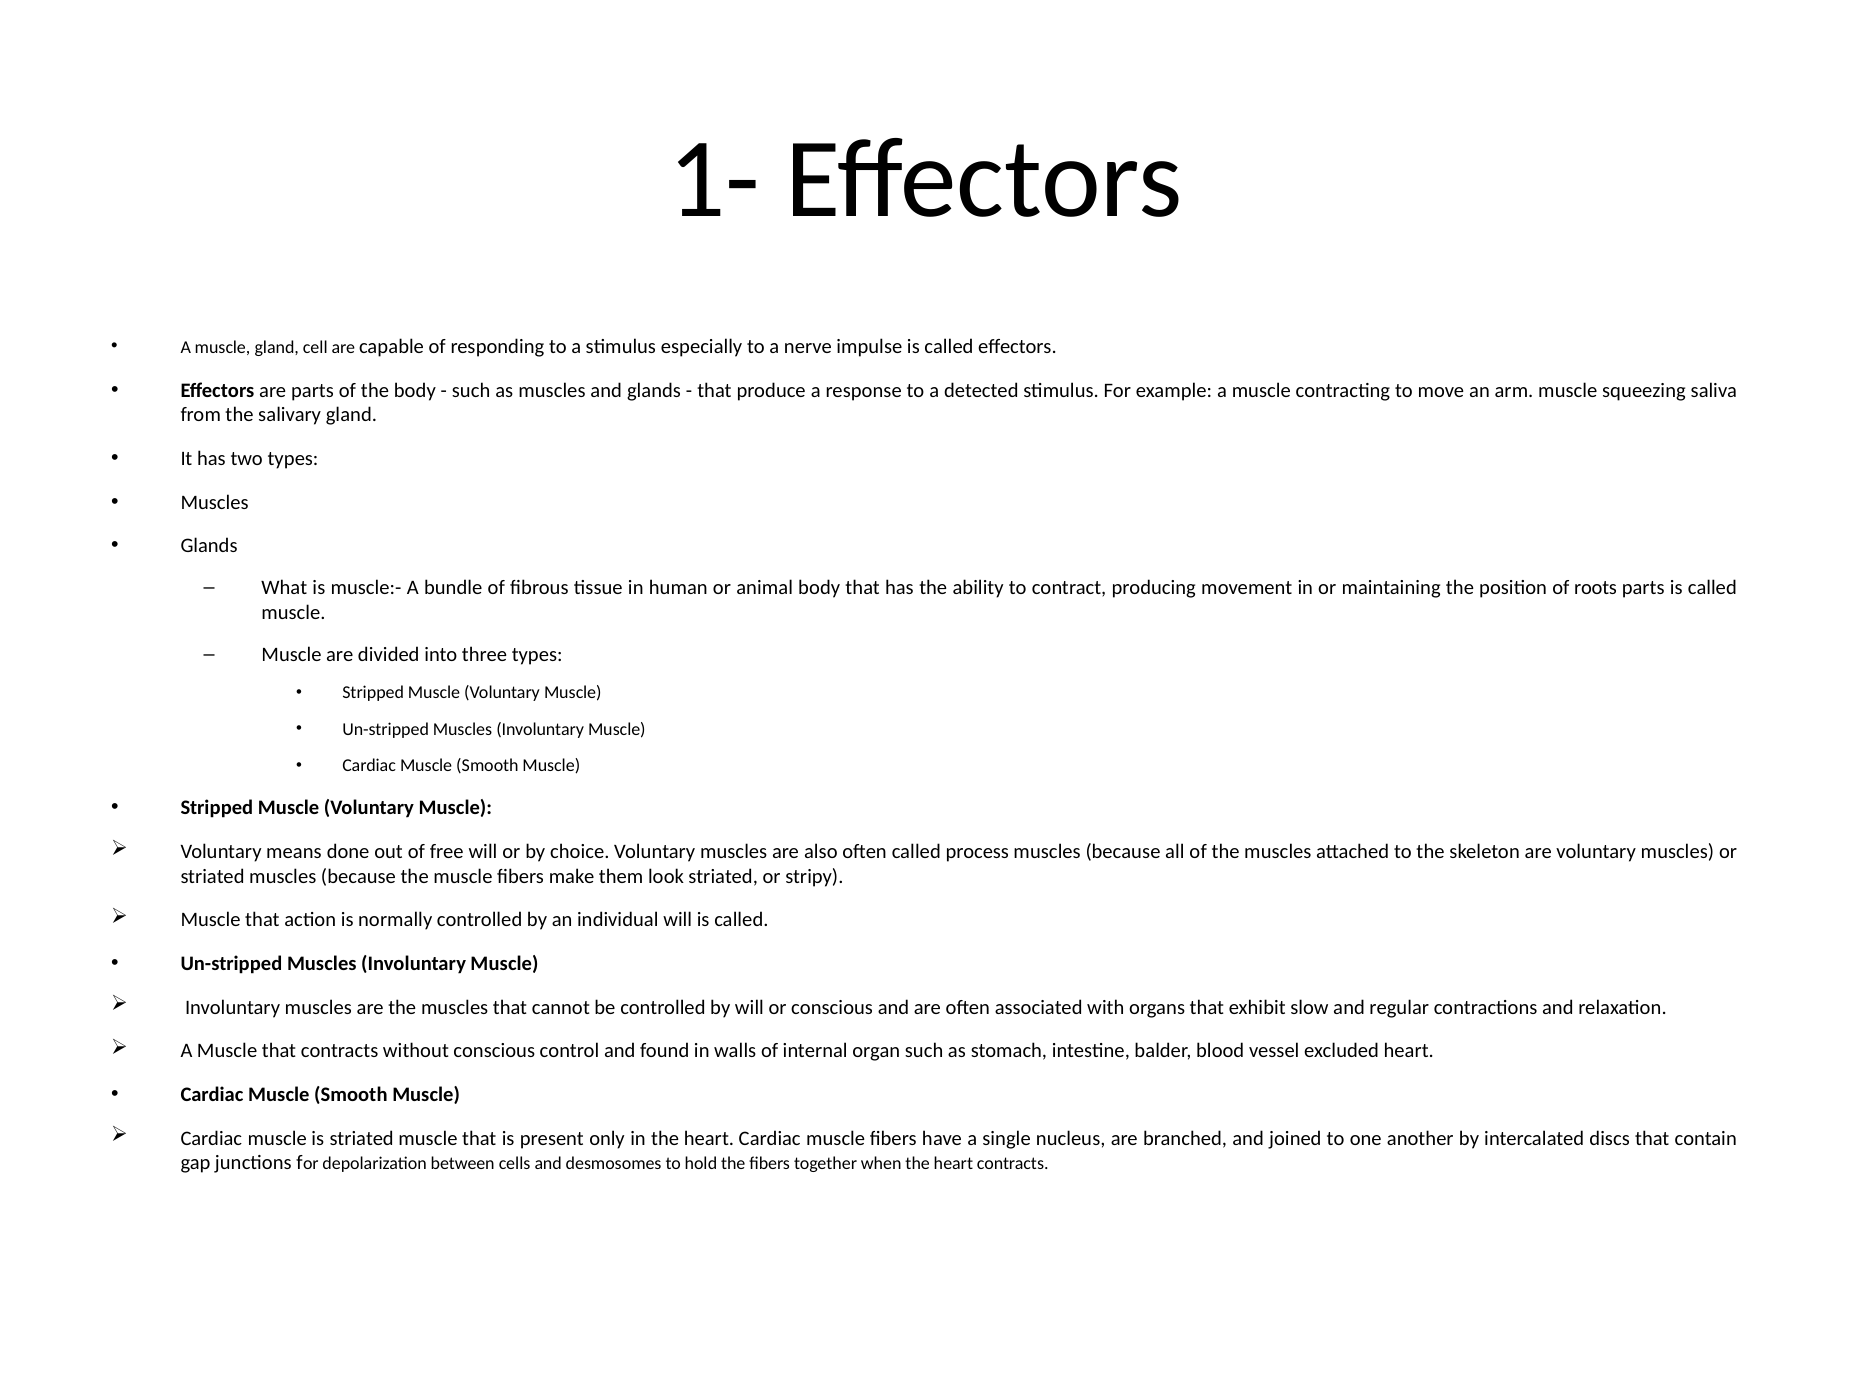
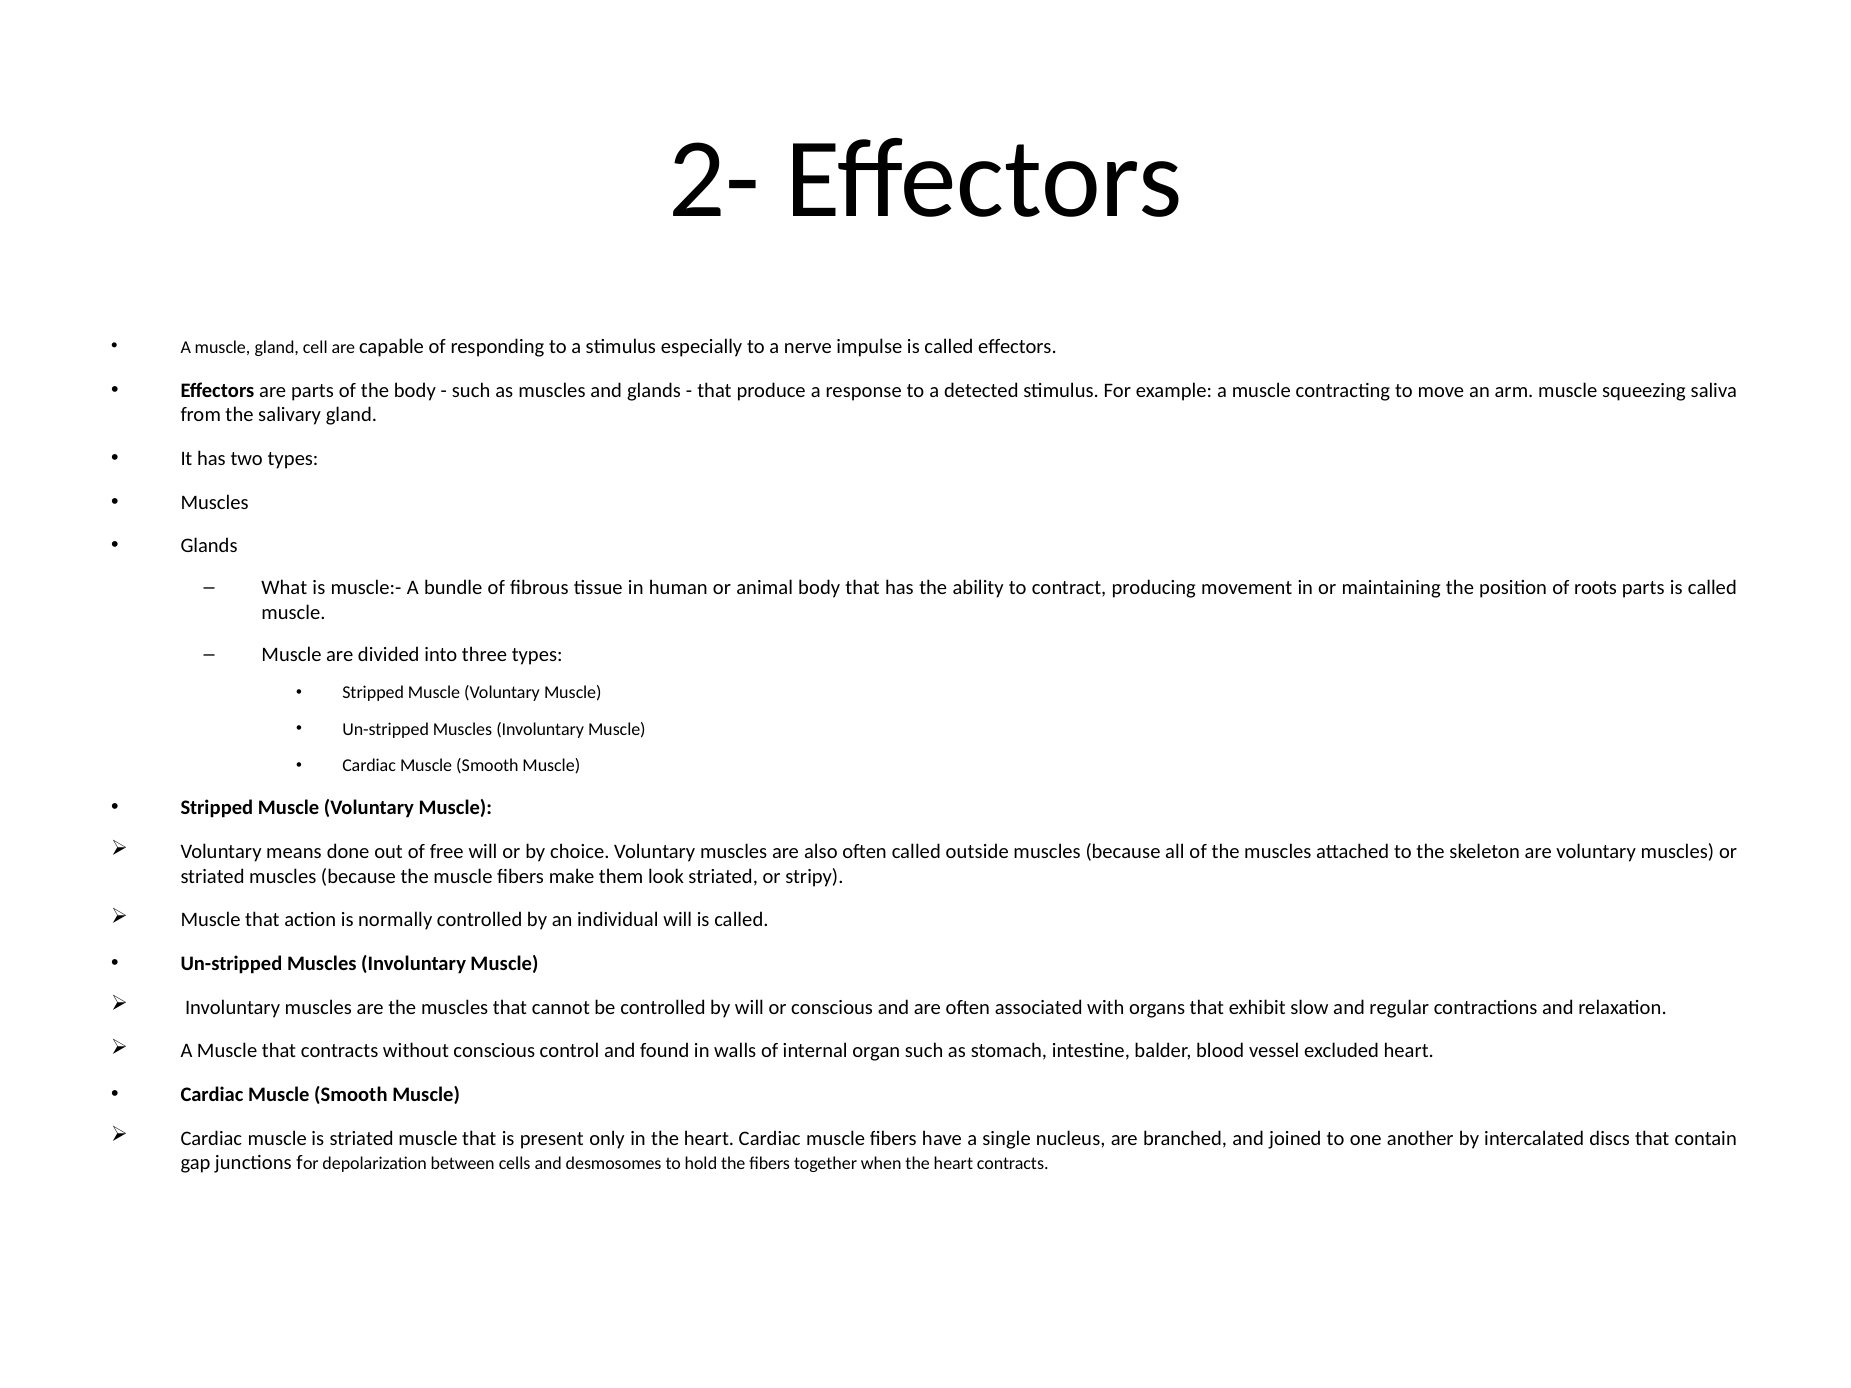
1-: 1- -> 2- (714, 179)
process: process -> outside (977, 852)
